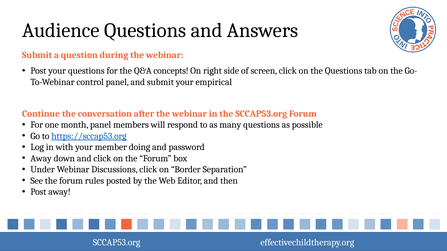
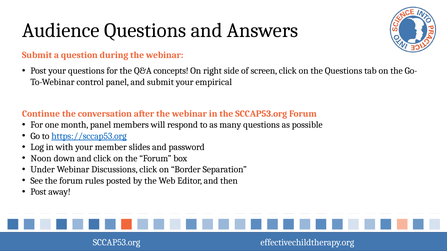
doing: doing -> slides (140, 147)
Away: Away -> Noon (41, 159)
